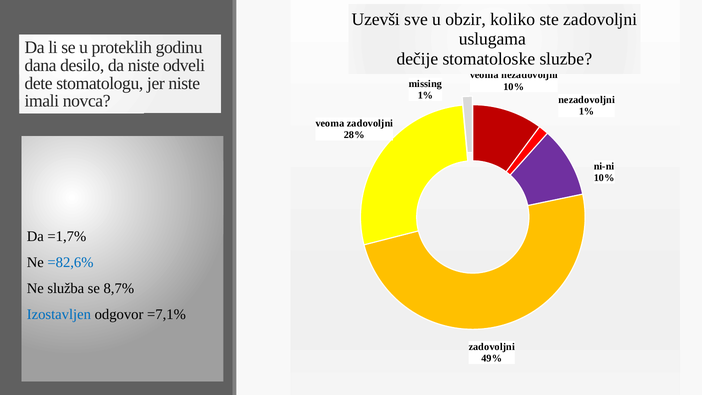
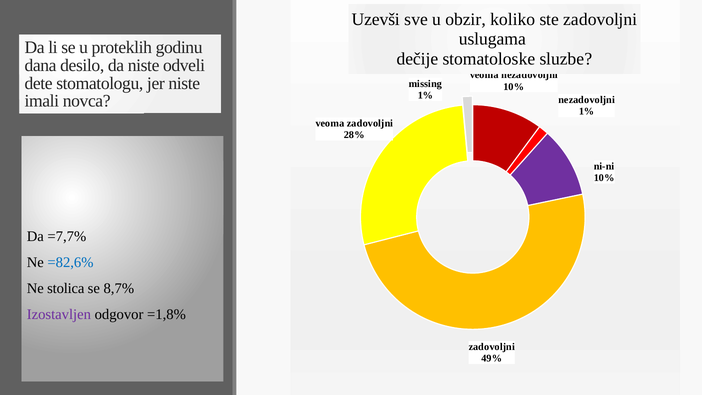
=1,7%: =1,7% -> =7,7% (67, 236)
služba: služba -> stolica (66, 288)
Izostavljen colour: blue -> purple (59, 314)
=7,1%: =7,1% -> =1,8% (166, 314)
